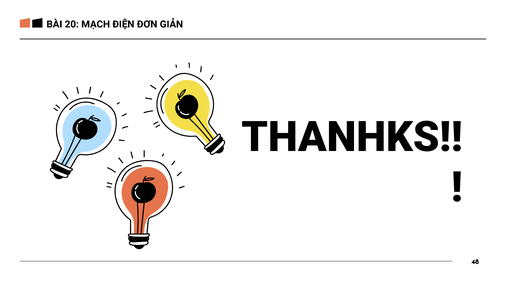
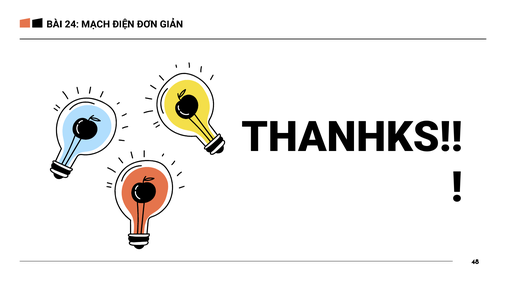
20: 20 -> 24 (72, 24)
